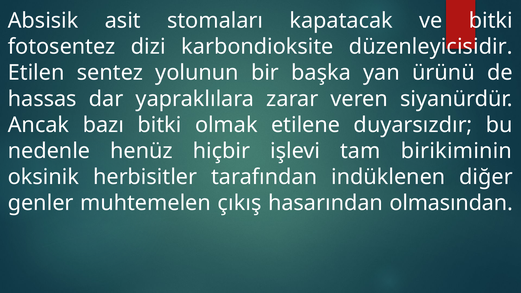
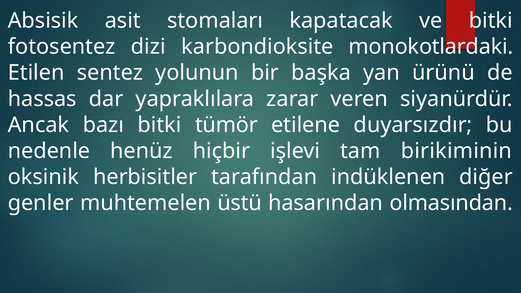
düzenleyicisidir: düzenleyicisidir -> monokotlardaki (431, 47)
olmak: olmak -> tümör (226, 125)
çıkış: çıkış -> üstü (240, 203)
